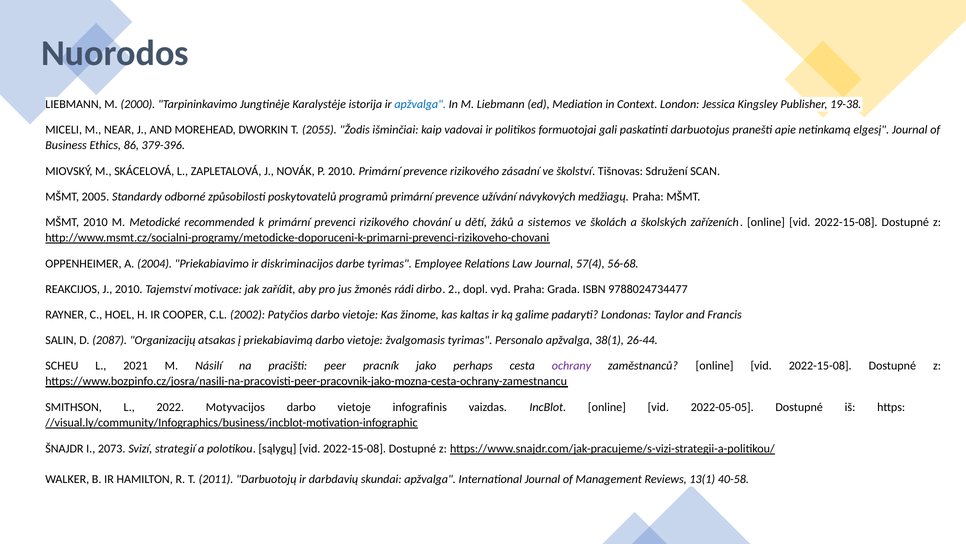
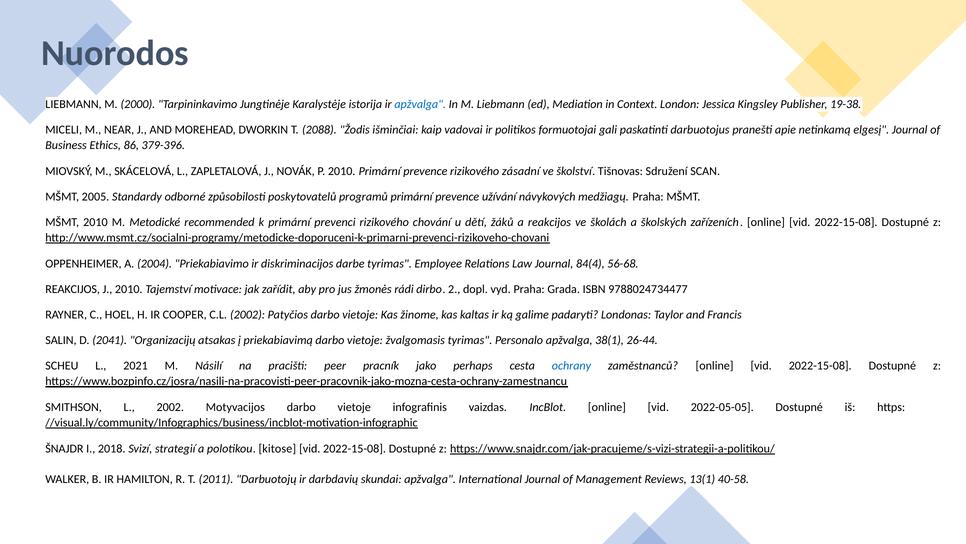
2055: 2055 -> 2088 (319, 130)
a sistemos: sistemos -> reakcijos (549, 222)
57(4: 57(4 -> 84(4 (590, 263)
2087: 2087 -> 2041 (110, 340)
ochrany colour: purple -> blue (571, 366)
L 2022: 2022 -> 2002 (170, 407)
2073: 2073 -> 2018 (112, 448)
sąlygų: sąlygų -> kitose (277, 448)
